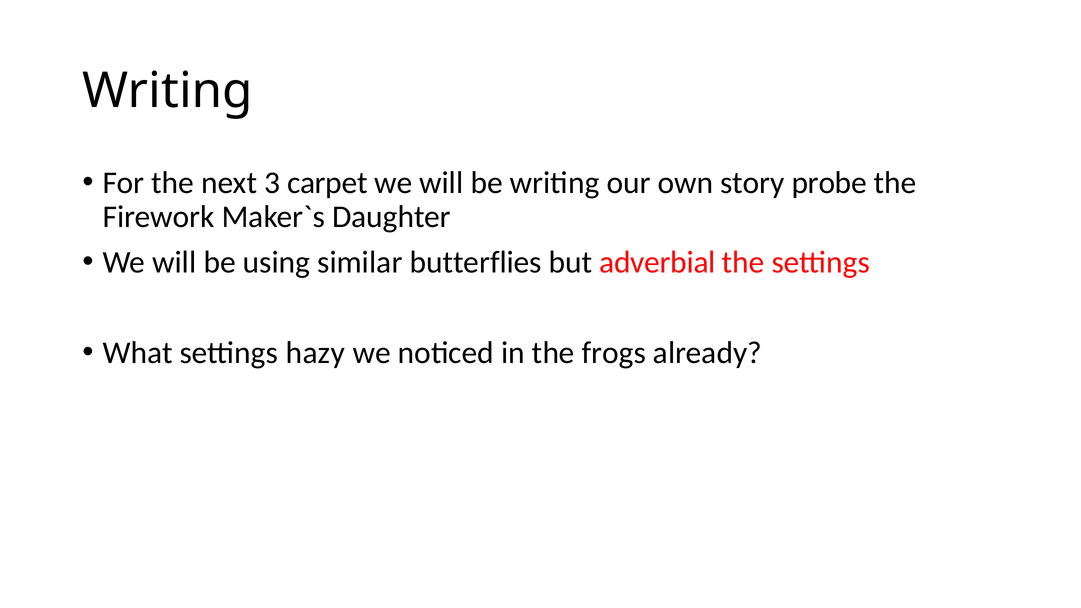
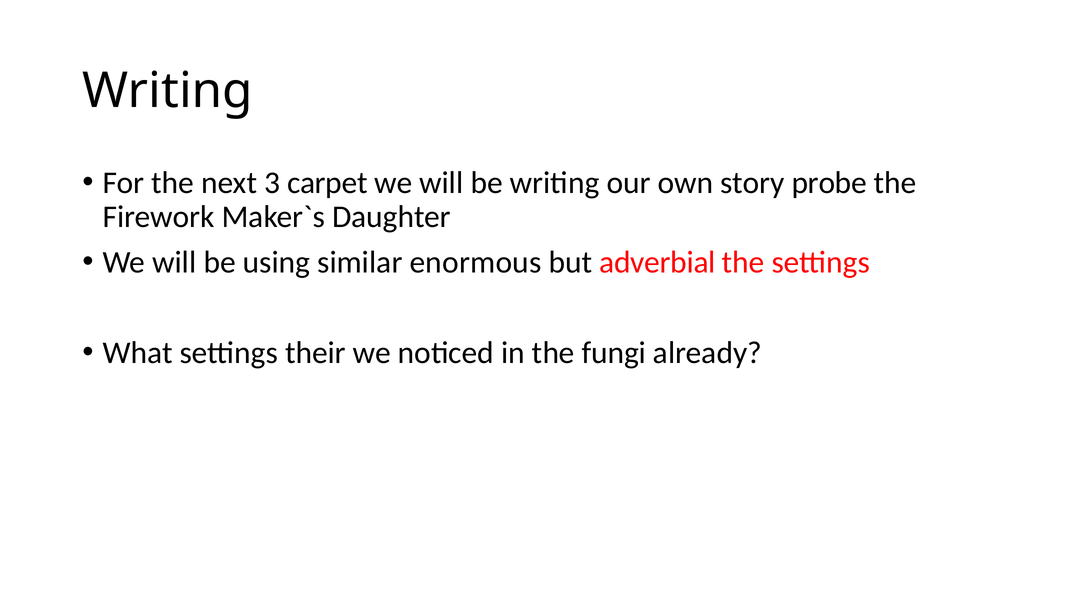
butterflies: butterflies -> enormous (476, 262)
hazy: hazy -> their (315, 353)
frogs: frogs -> fungi (614, 353)
